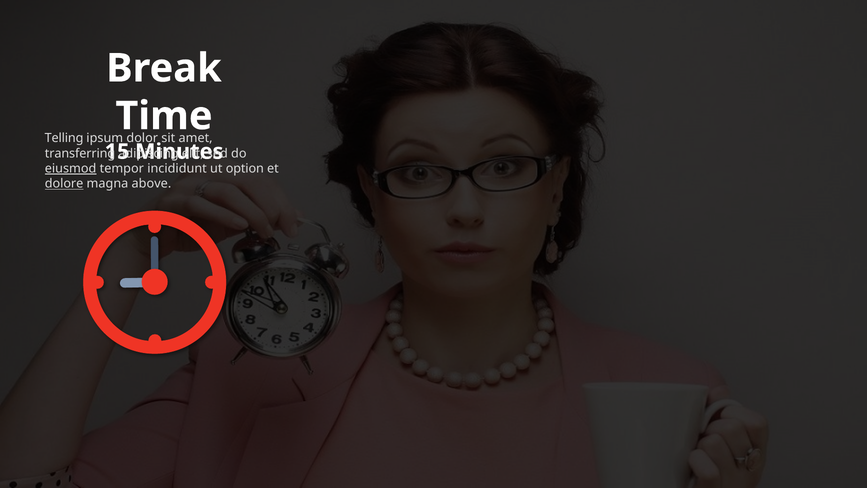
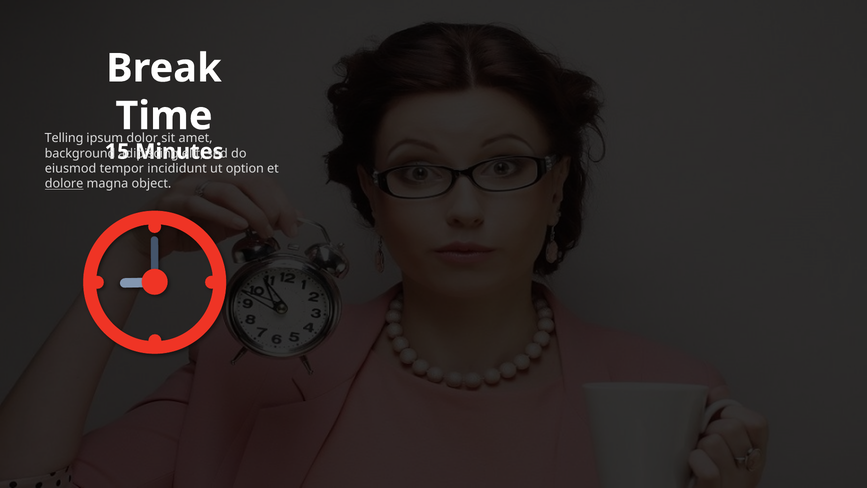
transferring: transferring -> background (80, 153)
eiusmod underline: present -> none (71, 168)
above: above -> object (151, 184)
